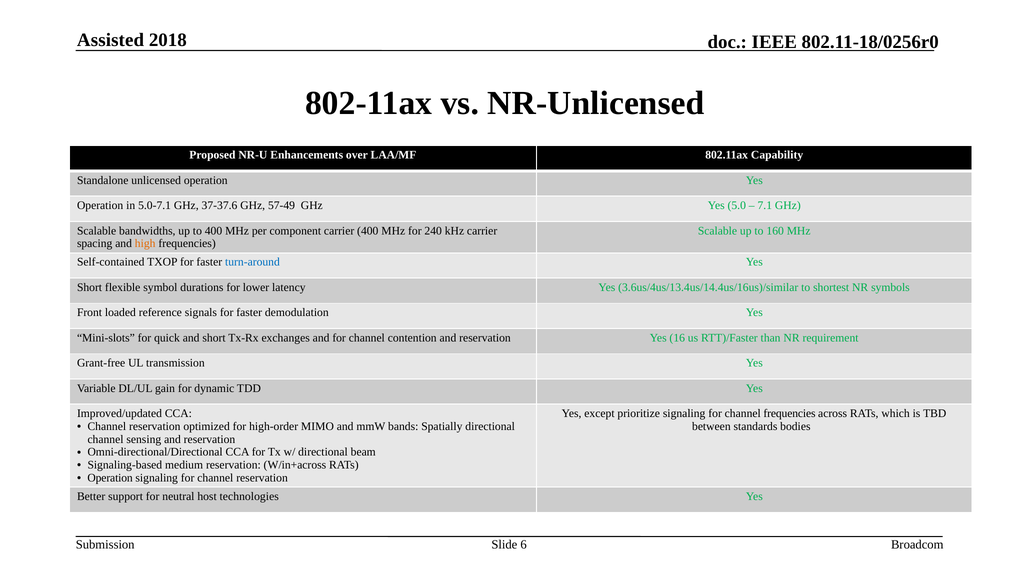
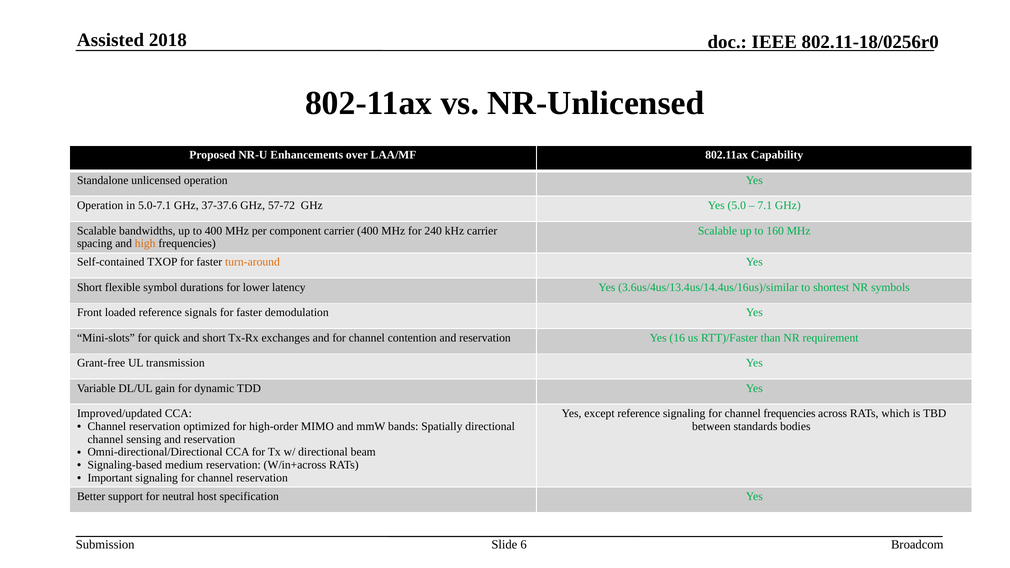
57-49: 57-49 -> 57-72 (282, 206)
turn-around colour: blue -> orange (252, 262)
except prioritize: prioritize -> reference (639, 414)
Operation: Operation -> Important (110, 478)
technologies: technologies -> specification (249, 497)
